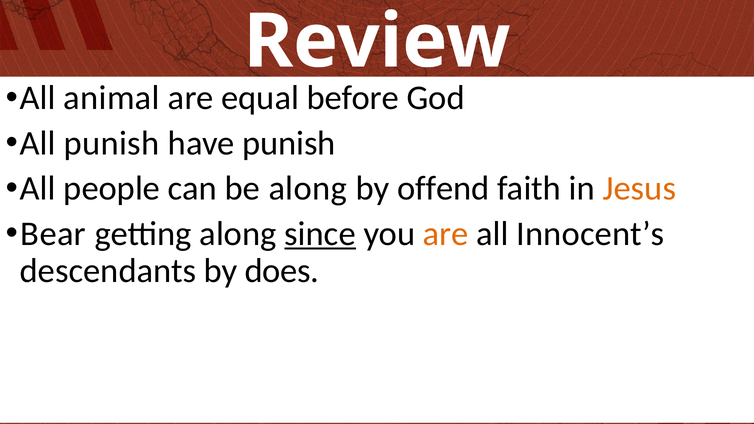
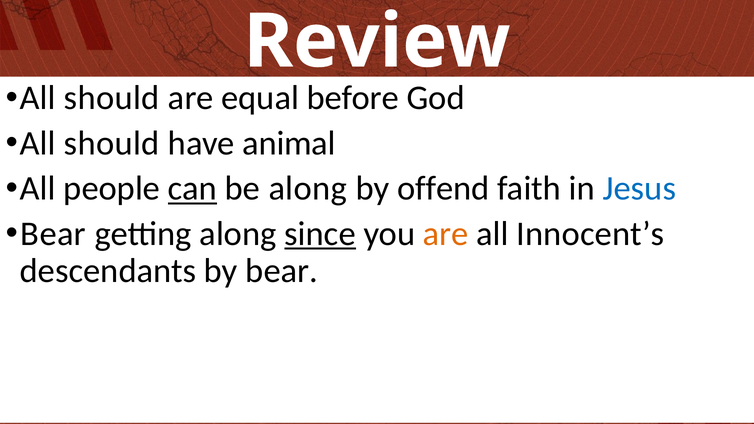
animal: animal -> should (112, 98)
punish: punish -> should (112, 143)
have punish: punish -> animal (289, 143)
can underline: none -> present (193, 189)
Jesus colour: orange -> blue (639, 189)
by does: does -> bear (282, 271)
